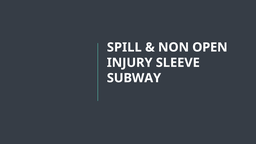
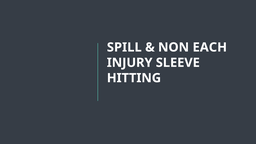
OPEN: OPEN -> EACH (210, 47)
SUBWAY: SUBWAY -> HITTING (134, 78)
